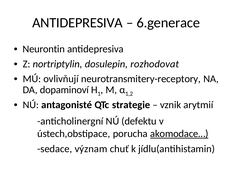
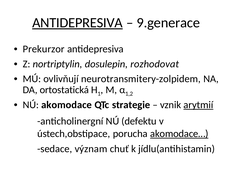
ANTIDEPRESIVA underline: none -> present (77, 23)
6.generace: 6.generace -> 9.generace (168, 23)
Neurontin: Neurontin -> Prekurzor (44, 49)
neurotransmitery-receptory: neurotransmitery-receptory -> neurotransmitery-zolpidem (141, 79)
dopaminoví: dopaminoví -> ortostatická (64, 90)
antagonisté: antagonisté -> akomodace (67, 105)
arytmií underline: none -> present (198, 105)
